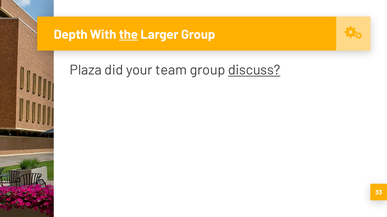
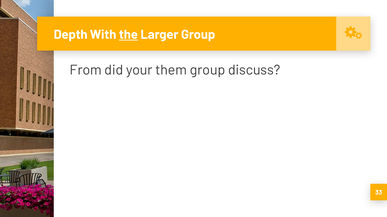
Plaza: Plaza -> From (86, 70)
team: team -> them (171, 70)
discuss underline: present -> none (254, 70)
